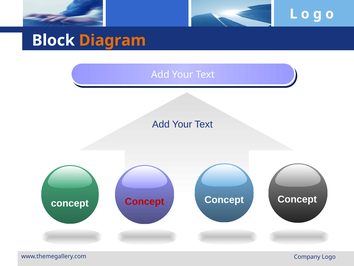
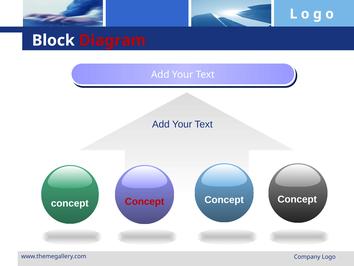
Diagram colour: orange -> red (112, 40)
